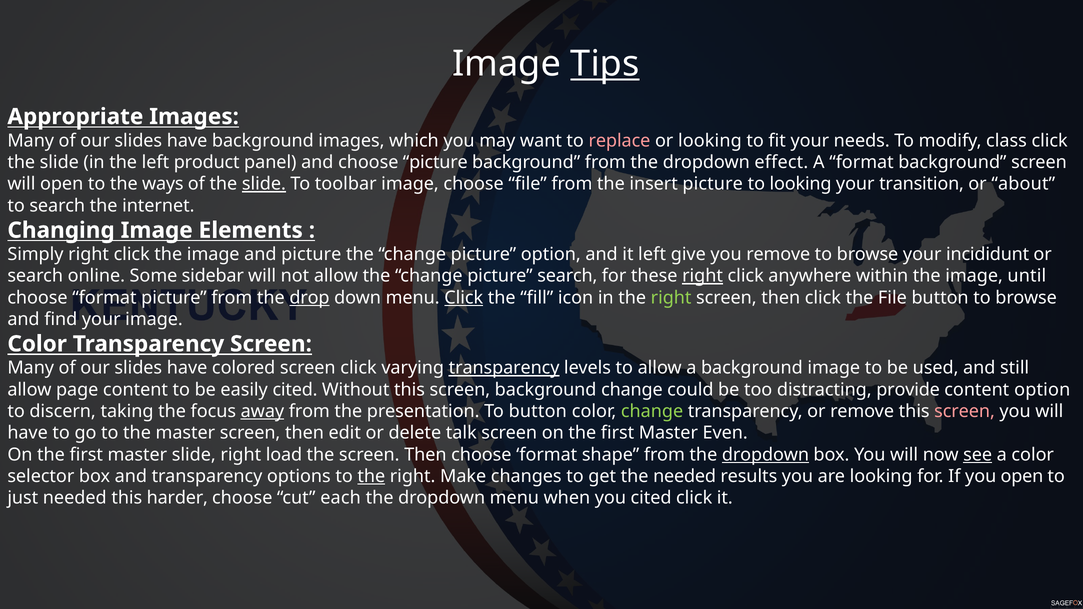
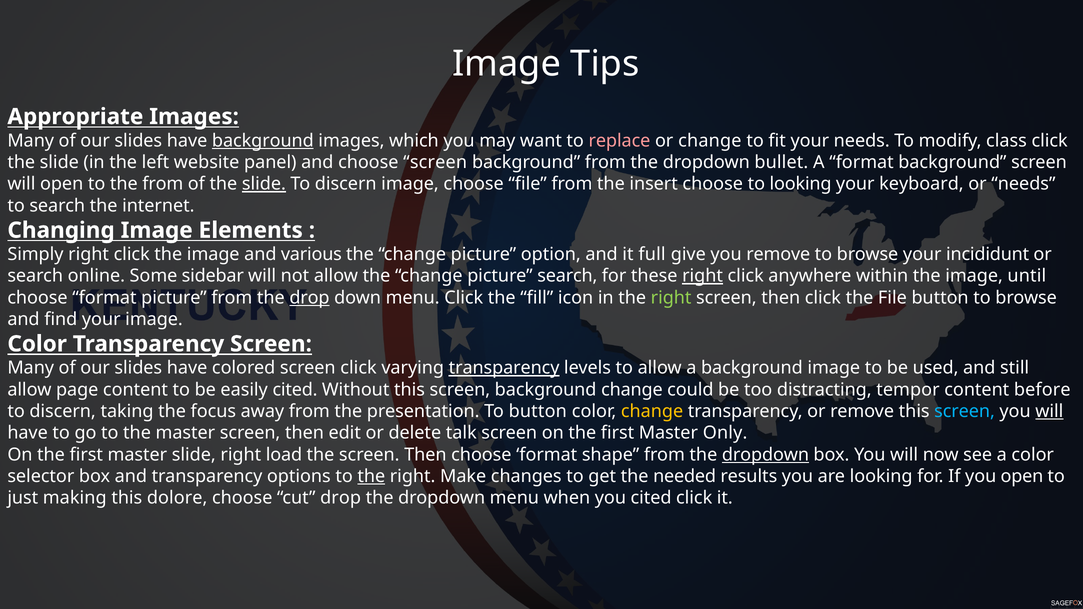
Tips underline: present -> none (605, 64)
background underline: none -> present (263, 141)
or looking: looking -> change (710, 141)
product: product -> website (207, 162)
choose picture: picture -> screen (435, 162)
effect: effect -> bullet (781, 162)
the ways: ways -> from (163, 184)
toolbar: toolbar -> discern (346, 184)
insert picture: picture -> choose (713, 184)
transition: transition -> keyboard (921, 184)
or about: about -> needs (1023, 184)
and picture: picture -> various (311, 254)
it left: left -> full (652, 254)
Click underline: present -> none (464, 298)
provide: provide -> tempor (908, 390)
content option: option -> before (1042, 390)
away underline: present -> none (262, 411)
change colour: light green -> yellow (652, 411)
screen colour: pink -> light blue (965, 411)
will underline: none -> present (1049, 411)
Even: Even -> Only (725, 433)
see underline: present -> none (978, 455)
just needed: needed -> making (75, 498)
harder: harder -> dolore (177, 498)
cut each: each -> drop (341, 498)
